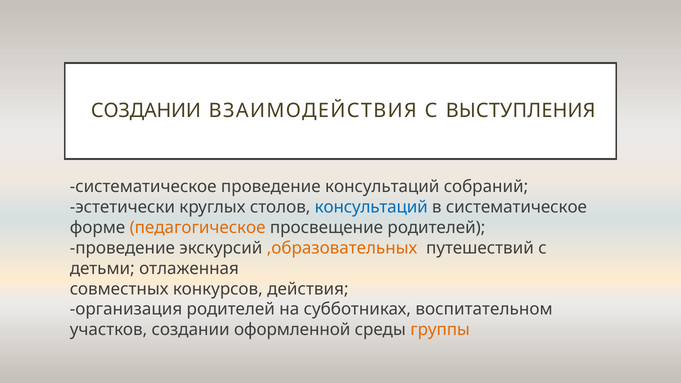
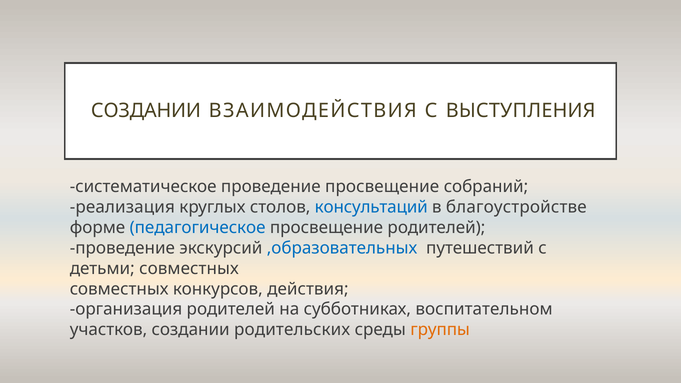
проведение консультаций: консультаций -> просвещение (382, 187)
эстетически: эстетически -> реализация (122, 207)
в систематическое: систематическое -> благоустройстве (516, 207)
педагогическое colour: orange -> blue (198, 228)
,образовательных colour: orange -> blue (342, 248)
детьми отлаженная: отлаженная -> совместных (189, 269)
оформленной: оформленной -> родительских (292, 330)
